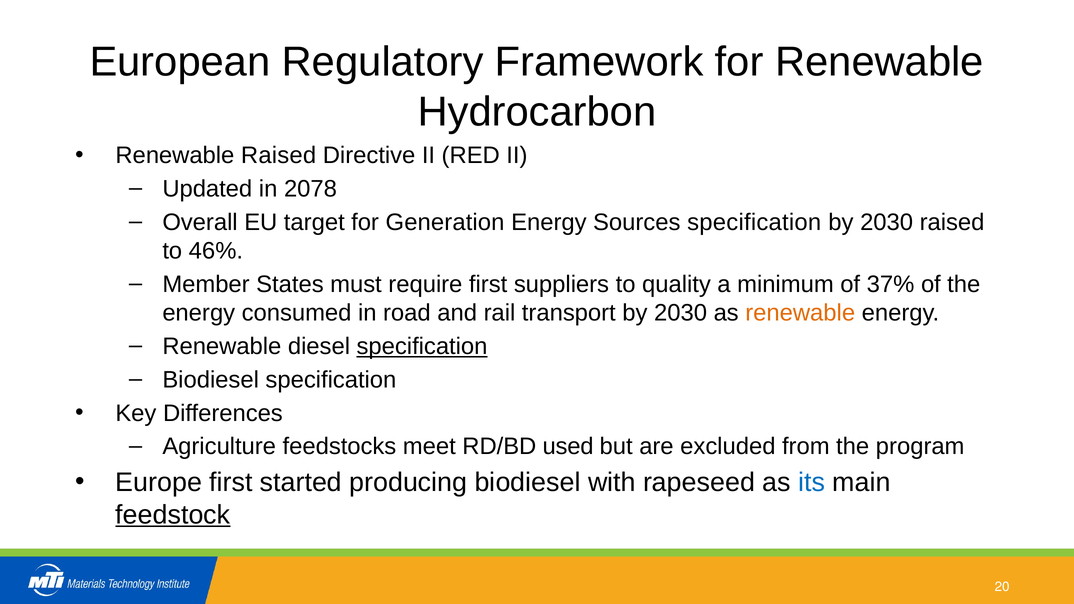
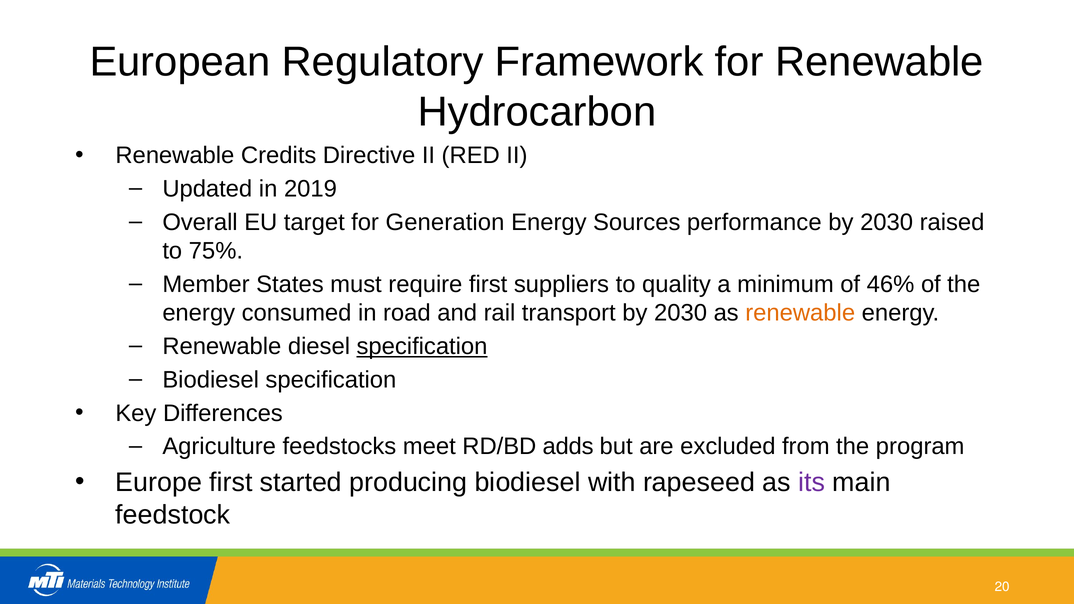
Renewable Raised: Raised -> Credits (279, 156)
2078: 2078 -> 2019 (310, 189)
Sources specification: specification -> performance (754, 222)
46%: 46% -> 75% (216, 251)
37%: 37% -> 46% (891, 284)
used: used -> adds (568, 447)
its colour: blue -> purple (812, 483)
feedstock underline: present -> none (173, 515)
